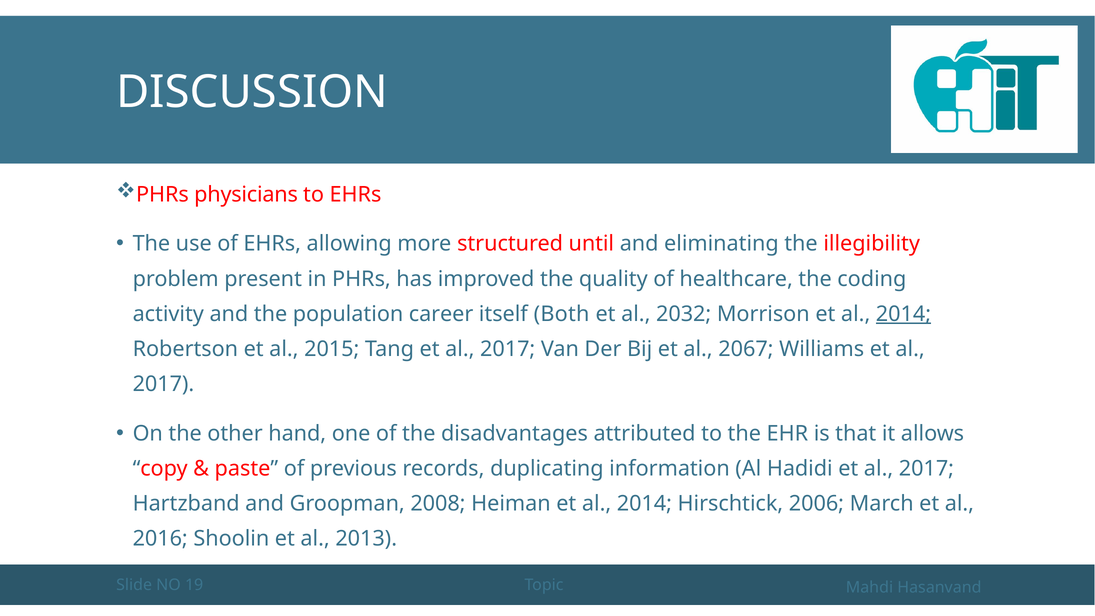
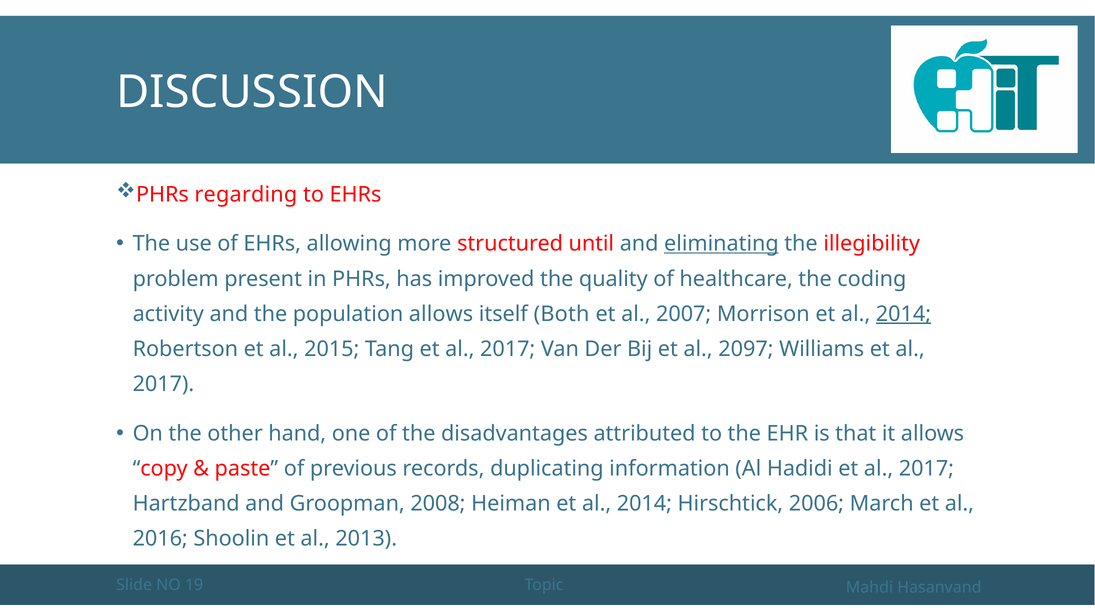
physicians: physicians -> regarding (246, 194)
eliminating underline: none -> present (721, 244)
population career: career -> allows (441, 314)
2032: 2032 -> 2007 (684, 314)
2067: 2067 -> 2097 (746, 349)
